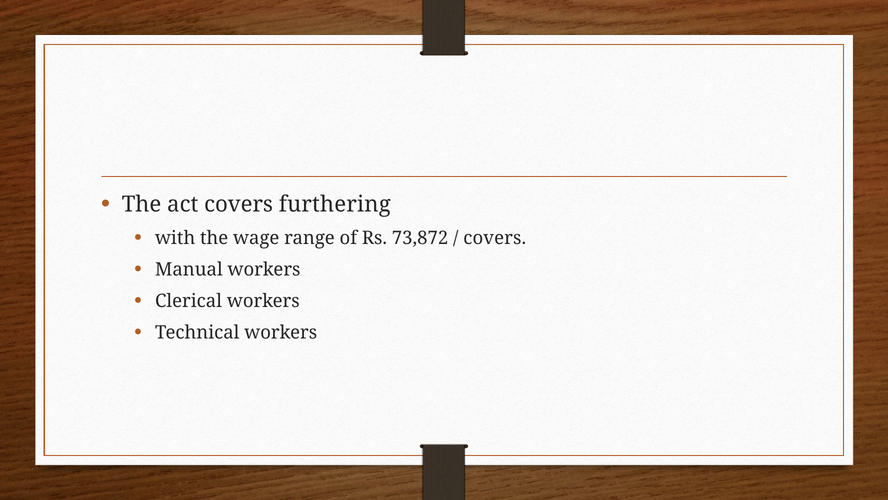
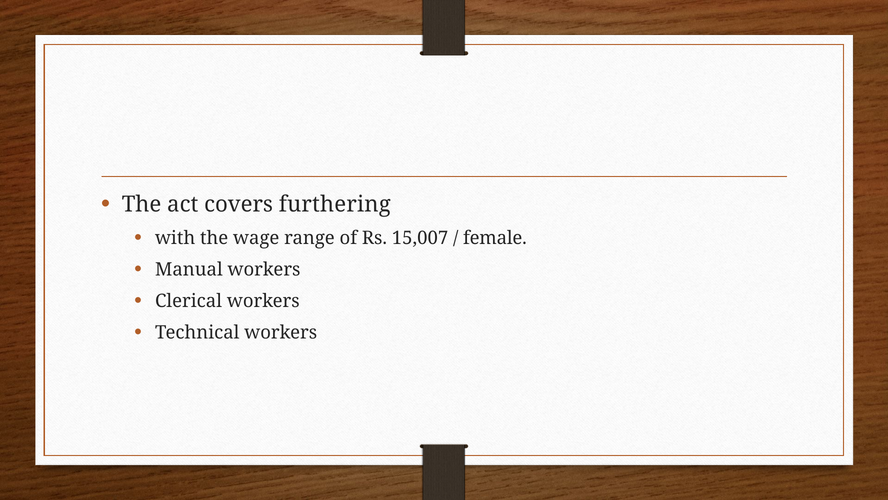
73,872: 73,872 -> 15,007 (420, 238)
covers: covers -> female (495, 238)
